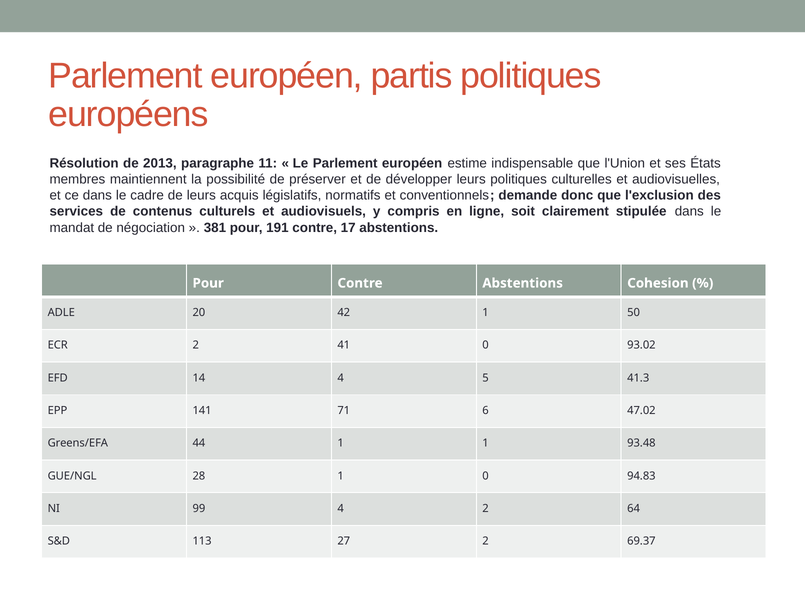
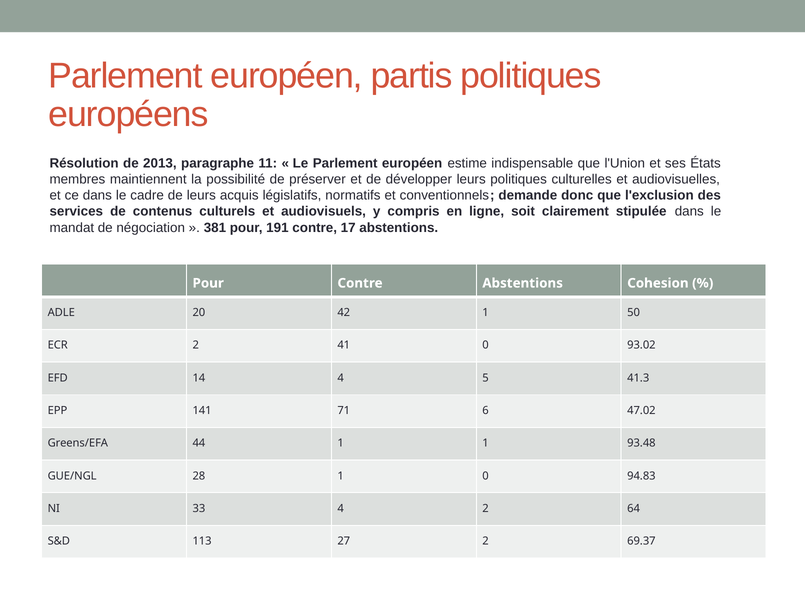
99: 99 -> 33 (199, 508)
